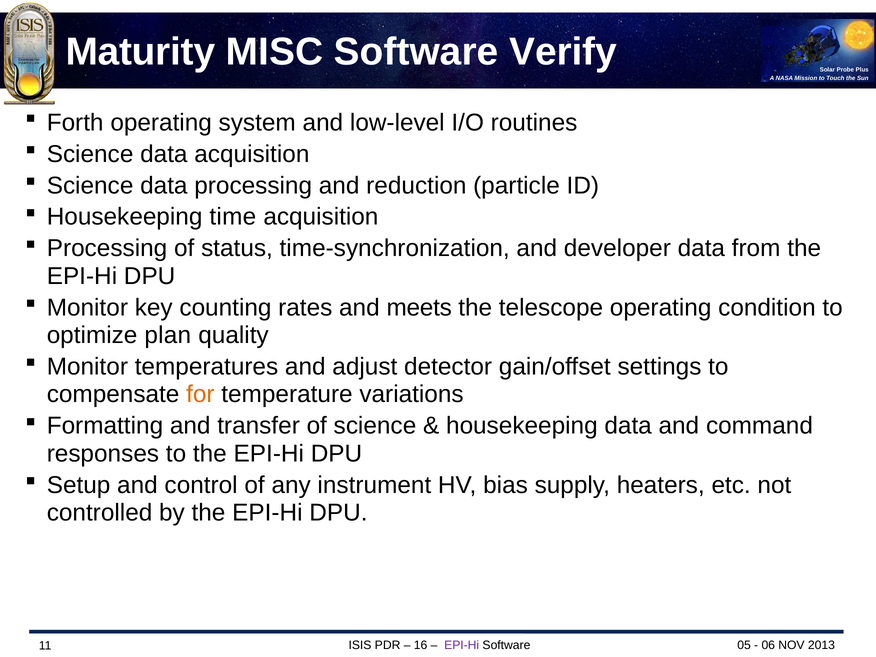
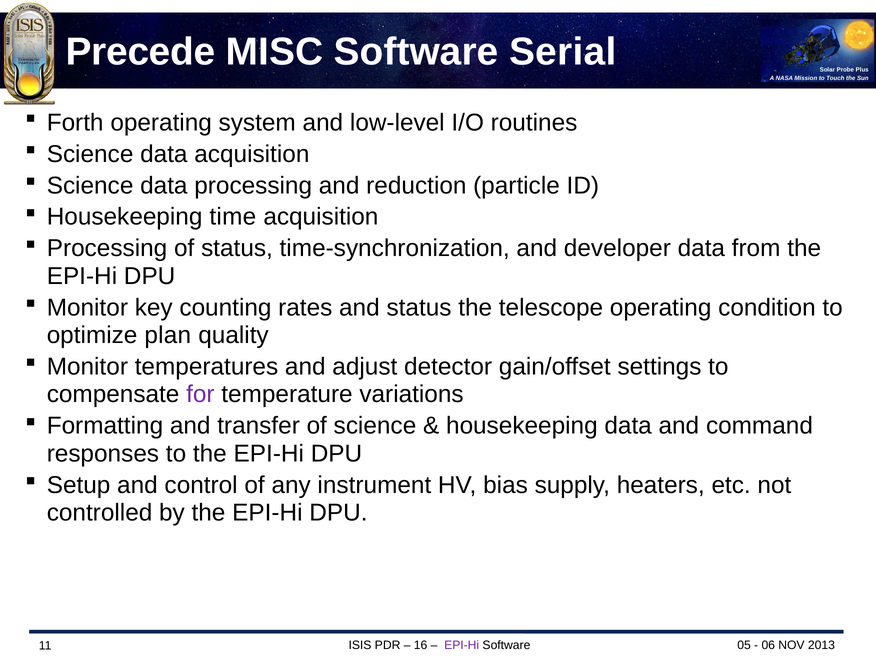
Maturity: Maturity -> Precede (140, 52)
Verify: Verify -> Serial (563, 52)
and meets: meets -> status (419, 307)
for colour: orange -> purple (200, 394)
